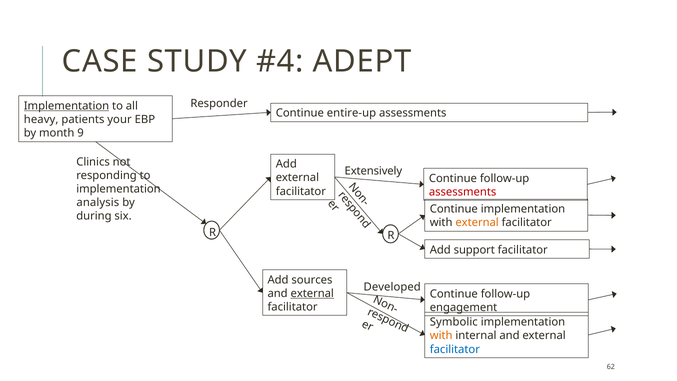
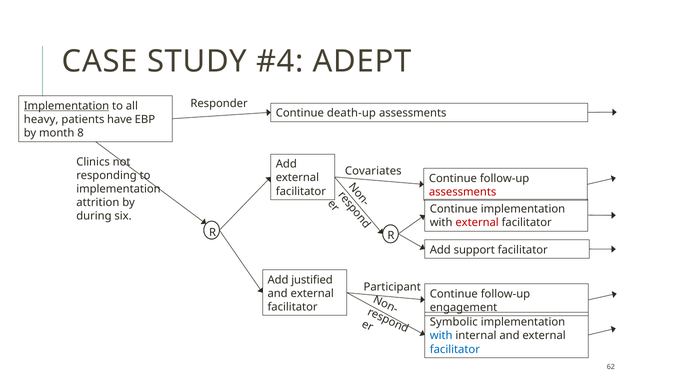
entire-up: entire-up -> death-up (351, 113)
your: your -> have (120, 119)
9: 9 -> 8 (81, 133)
Extensively: Extensively -> Covariates (373, 171)
analysis: analysis -> attrition (98, 202)
external colour: orange -> red (477, 223)
sources: sources -> justified (312, 280)
Developed: Developed -> Participant (392, 287)
external underline: present -> none (312, 293)
with colour: orange -> blue (441, 336)
